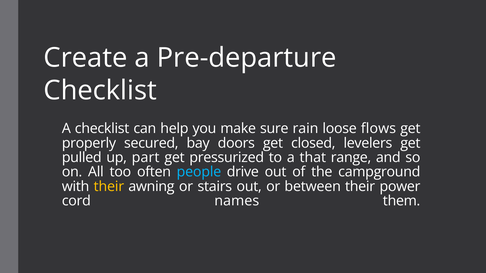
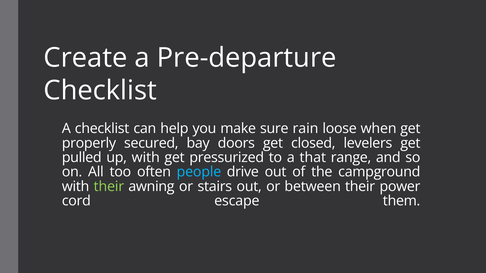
flows: flows -> when (379, 129)
up part: part -> with (146, 158)
their colour: yellow -> light green (109, 187)
names: names -> escape (237, 201)
